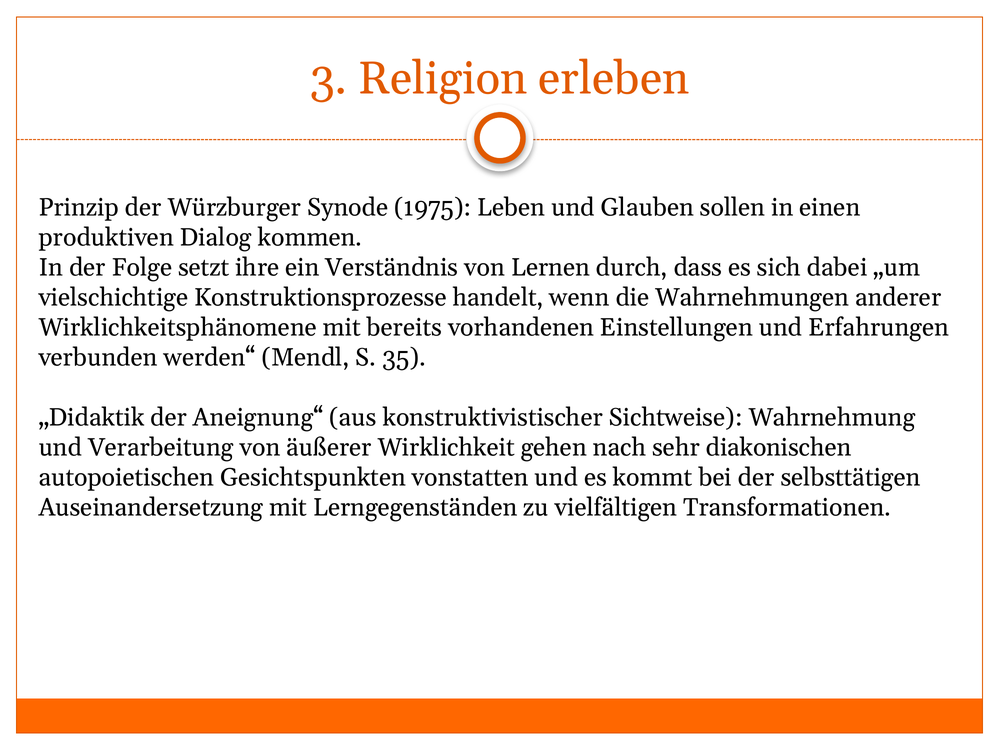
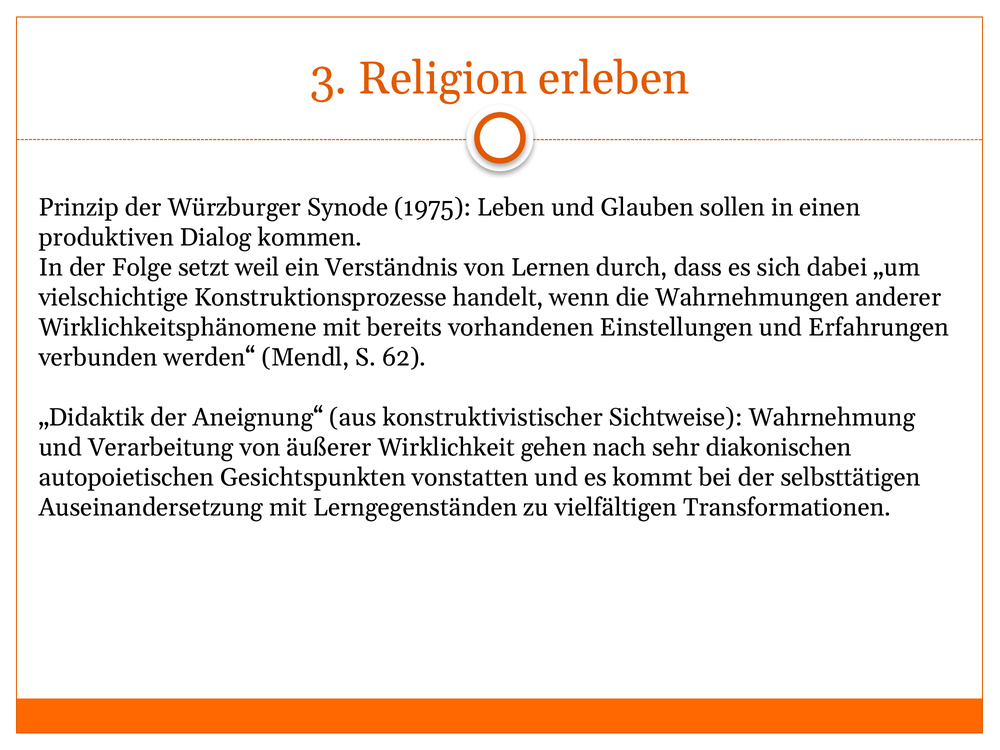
ihre: ihre -> weil (257, 268)
35: 35 -> 62 (404, 358)
